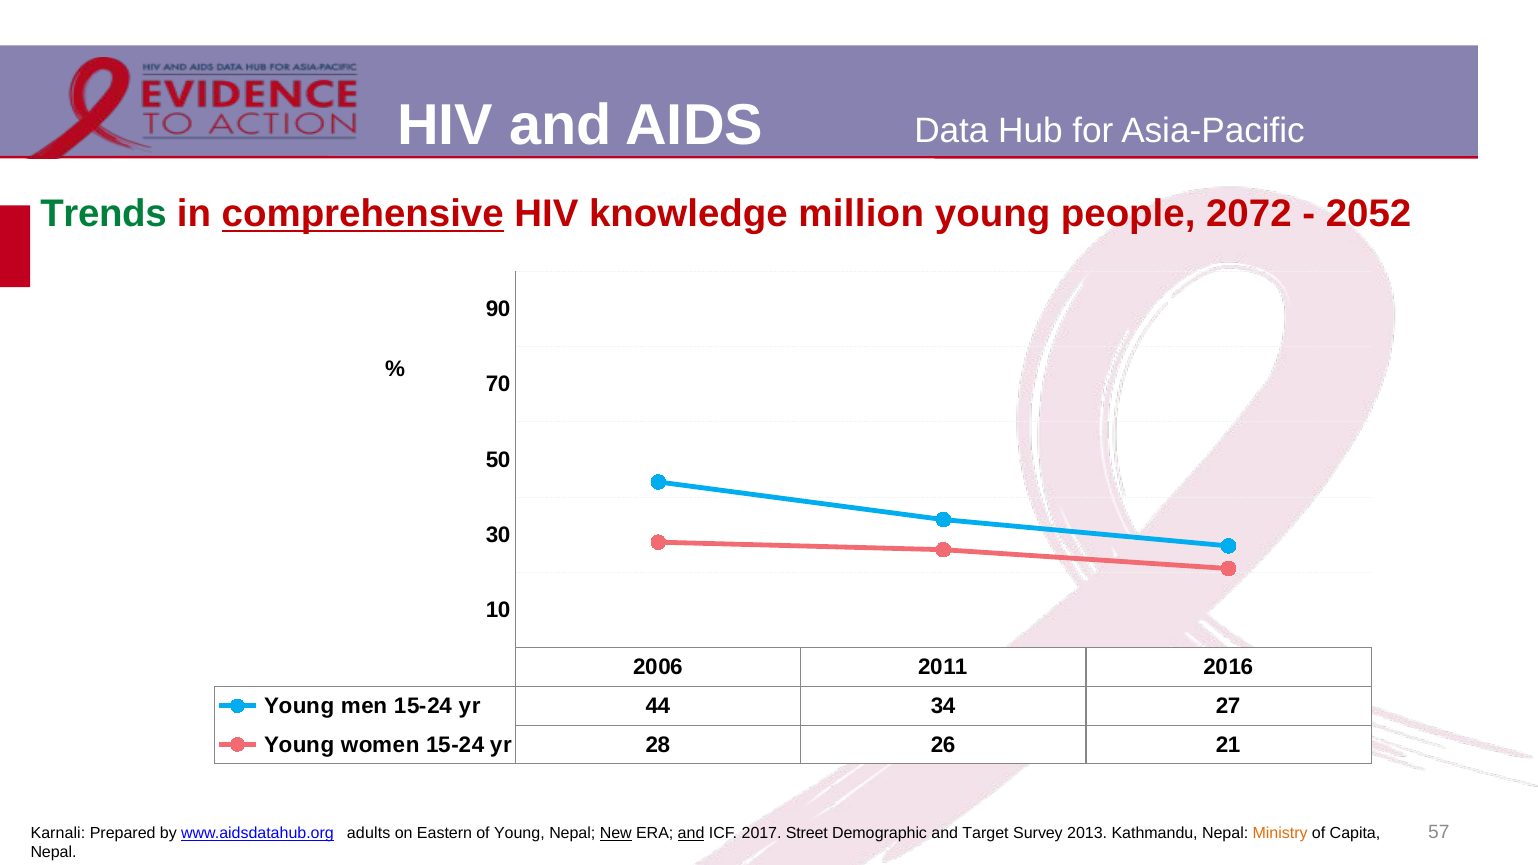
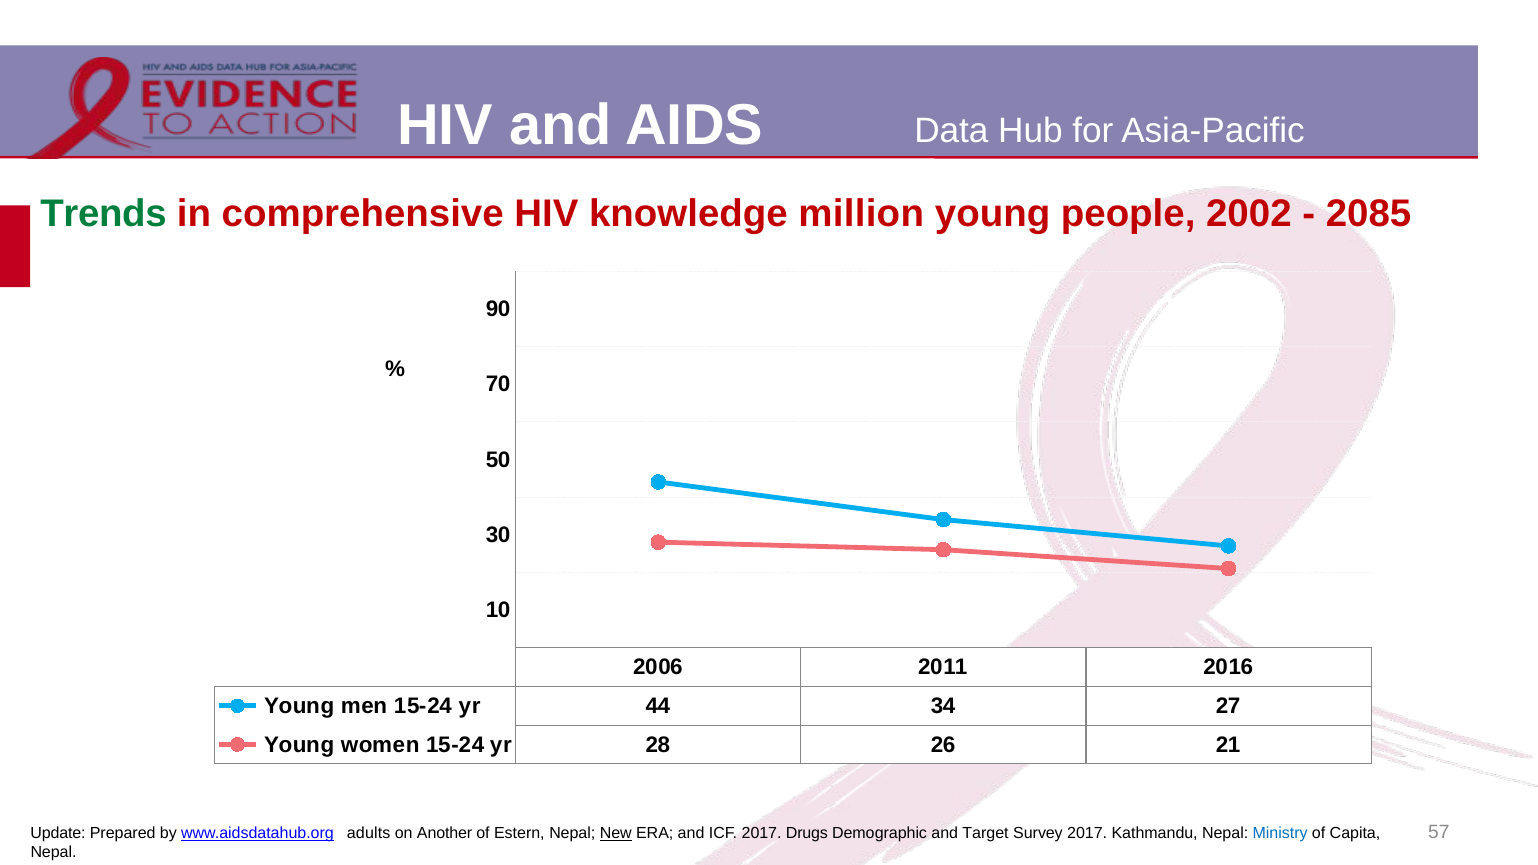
comprehensive underline: present -> none (363, 214)
2072: 2072 -> 2002 (1249, 214)
2052: 2052 -> 2085 (1369, 214)
Karnali: Karnali -> Update (58, 833)
Eastern: Eastern -> Another (445, 833)
of Young: Young -> Estern (519, 833)
and underline: present -> none (691, 833)
Street: Street -> Drugs (807, 833)
Survey 2013: 2013 -> 2017 (1087, 833)
Ministry colour: orange -> blue (1280, 833)
